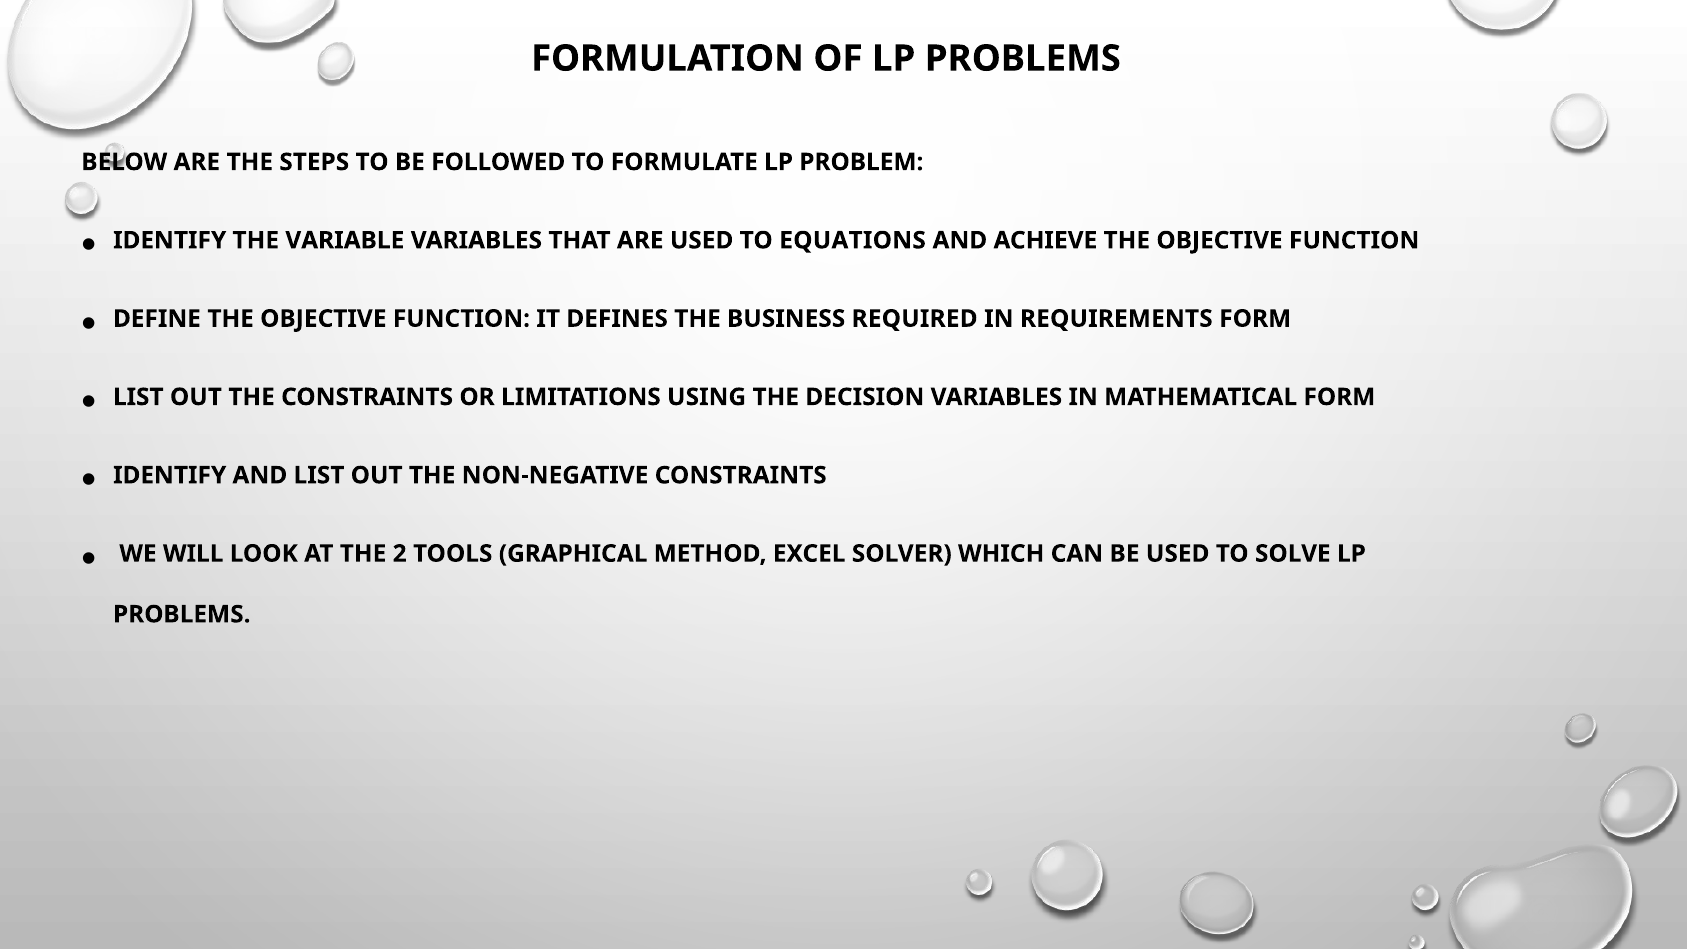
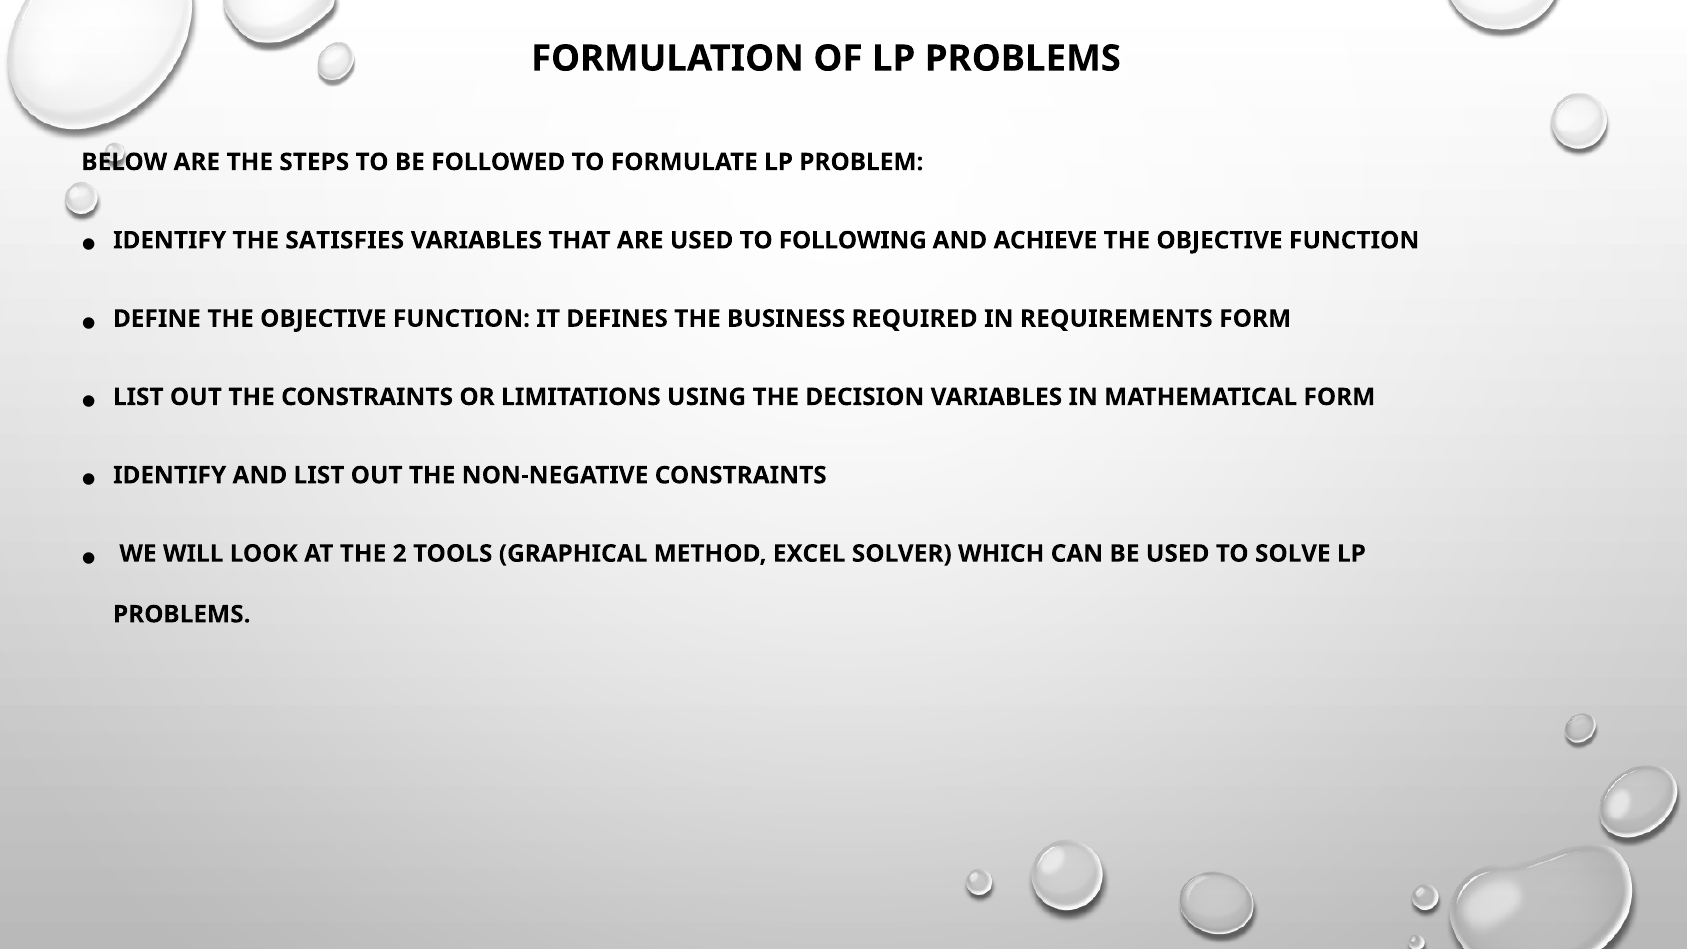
VARIABLE: VARIABLE -> SATISFIES (345, 240)
EQUATIONS: EQUATIONS -> FOLLOWING (853, 240)
